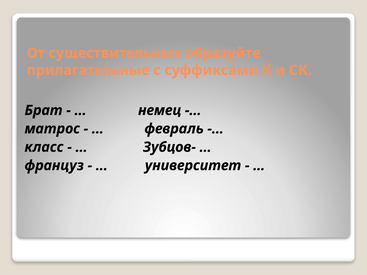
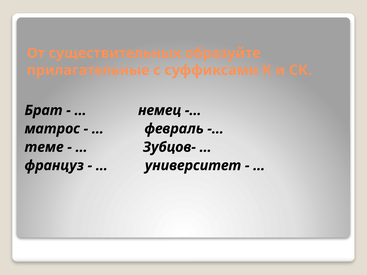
класс: класс -> теме (44, 147)
